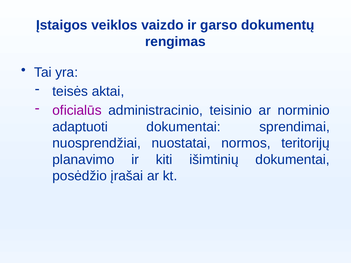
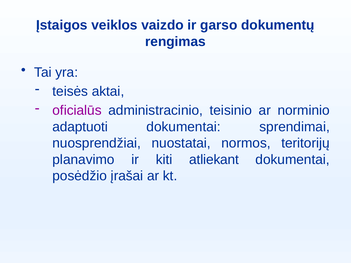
išimtinių: išimtinių -> atliekant (214, 160)
